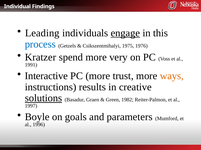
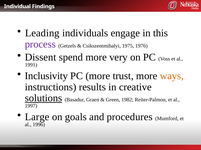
engage underline: present -> none (125, 33)
process colour: blue -> purple (40, 44)
Kratzer: Kratzer -> Dissent (41, 57)
Interactive: Interactive -> Inclusivity (46, 76)
Boyle: Boyle -> Large (37, 117)
parameters: parameters -> procedures (130, 117)
